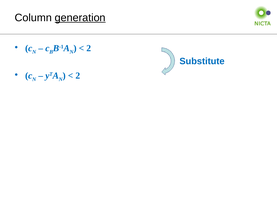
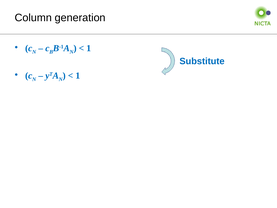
generation underline: present -> none (80, 18)
2: 2 -> 1 (89, 48)
2: 2 -> 1 (78, 76)
